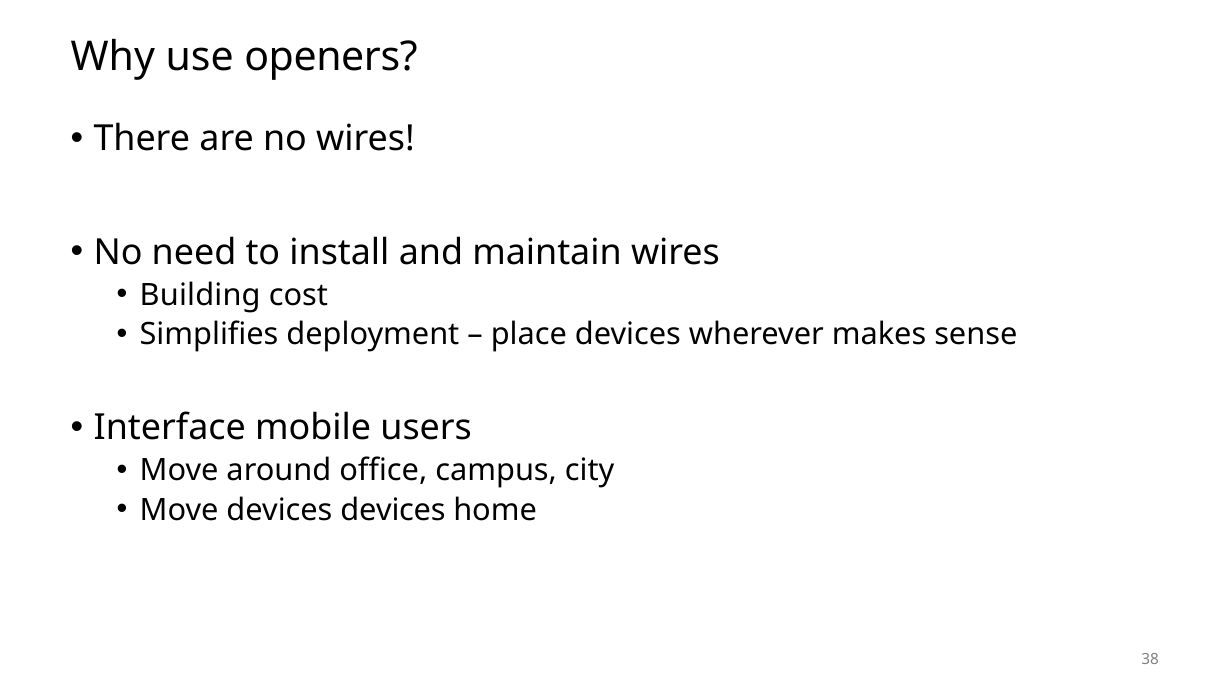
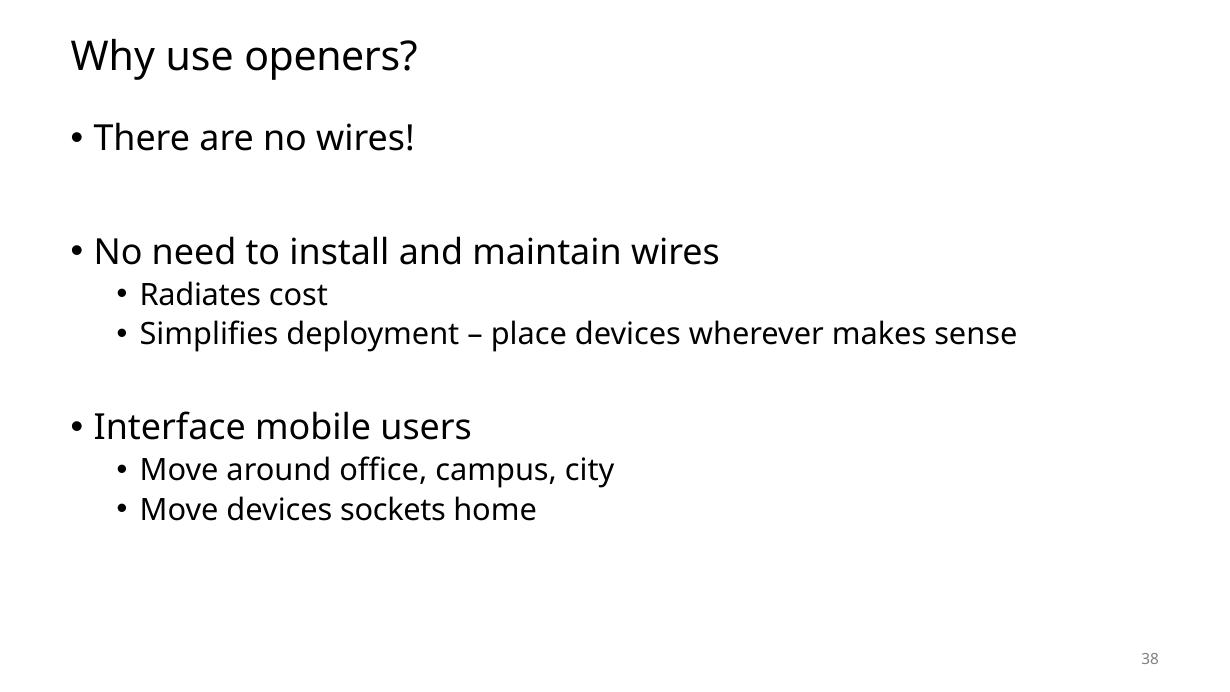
Building: Building -> Radiates (200, 295)
devices devices: devices -> sockets (393, 510)
